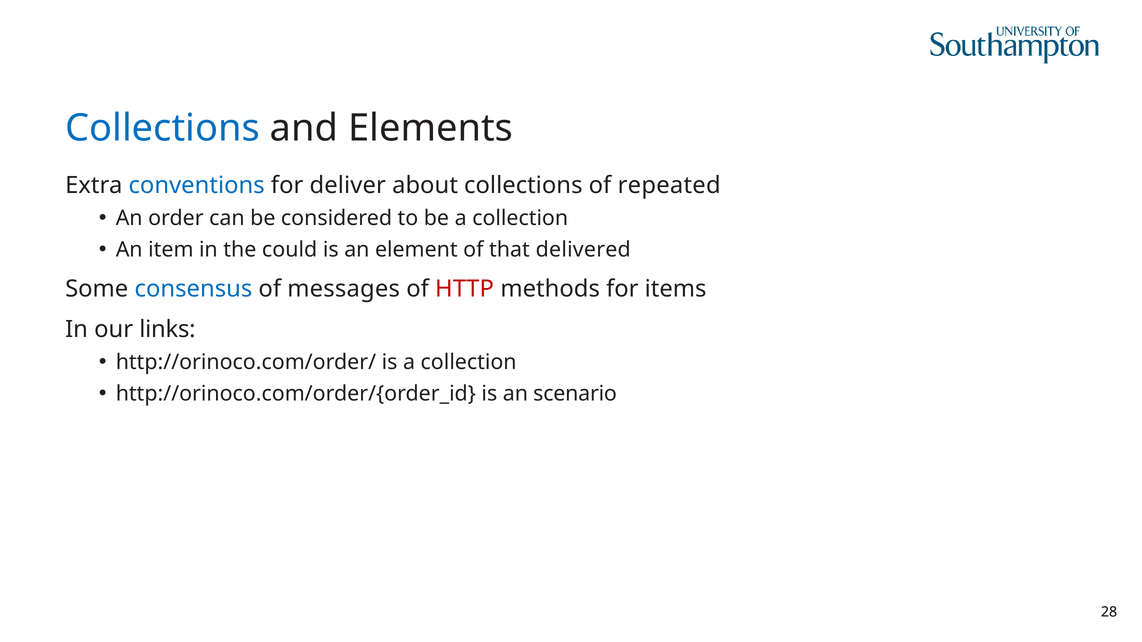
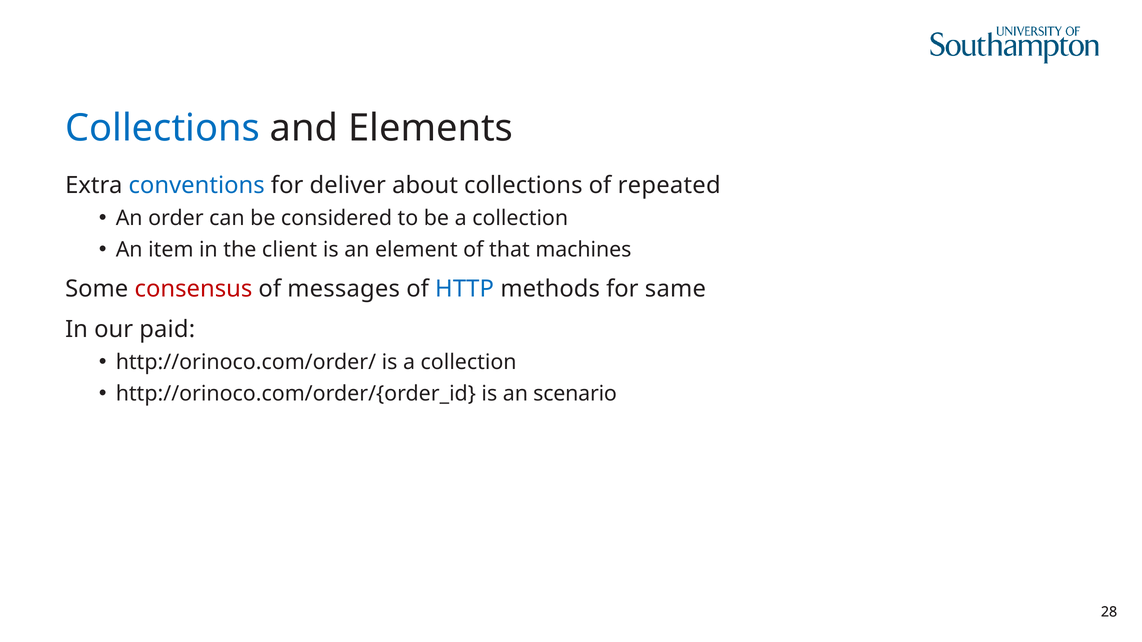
could: could -> client (290, 250)
delivered: delivered -> machines (583, 250)
consensus colour: blue -> red (193, 289)
HTTP colour: red -> blue (465, 289)
items: items -> same (675, 289)
links: links -> paid (167, 330)
